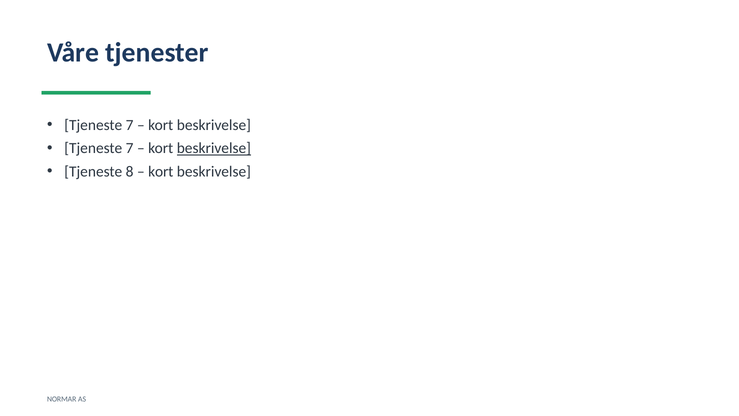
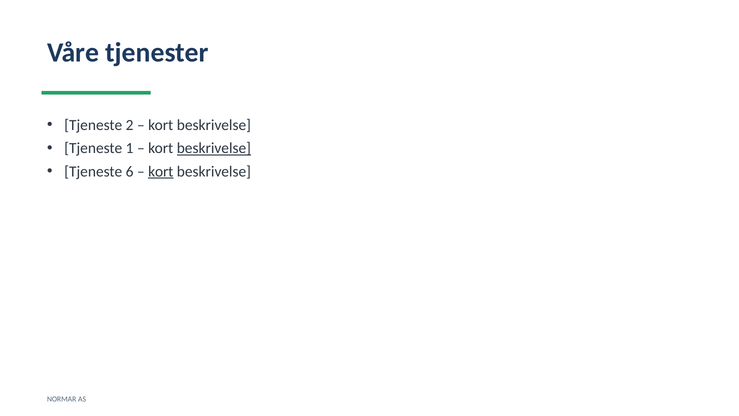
7: 7 -> 2 (130, 125)
7: 7 -> 1 (130, 148)
8: 8 -> 6 (130, 171)
kort underline: none -> present (161, 171)
